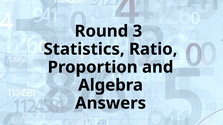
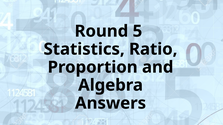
3: 3 -> 5 (137, 31)
